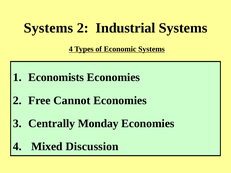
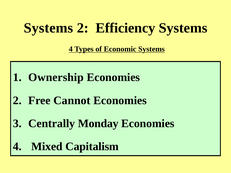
Industrial: Industrial -> Efficiency (125, 28)
Economists: Economists -> Ownership (56, 77)
Discussion: Discussion -> Capitalism (92, 147)
